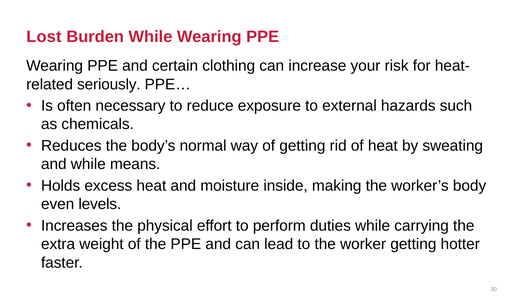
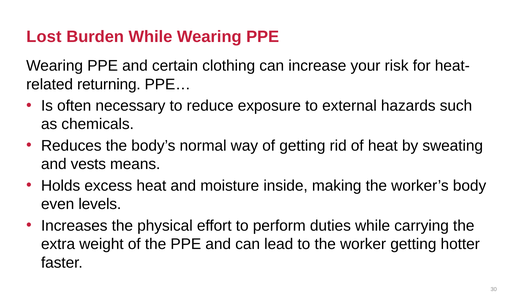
seriously: seriously -> returning (109, 84)
and while: while -> vests (88, 164)
